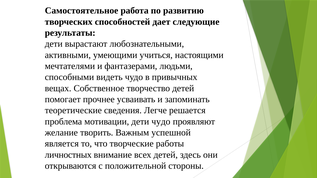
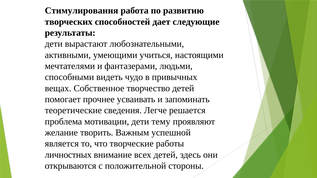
Самостоятельное: Самостоятельное -> Стимулирования (82, 11)
дети чудо: чудо -> тему (161, 122)
